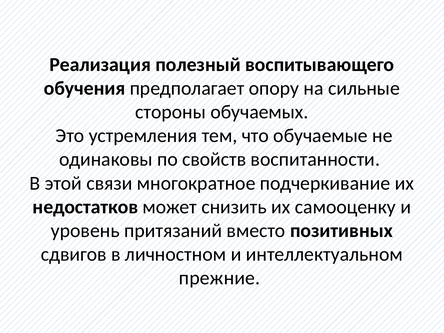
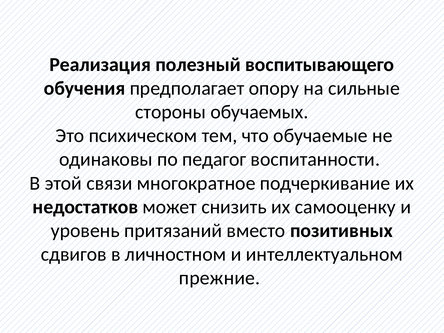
устремления: устремления -> психическом (143, 136)
свойств: свойств -> педагог (214, 159)
